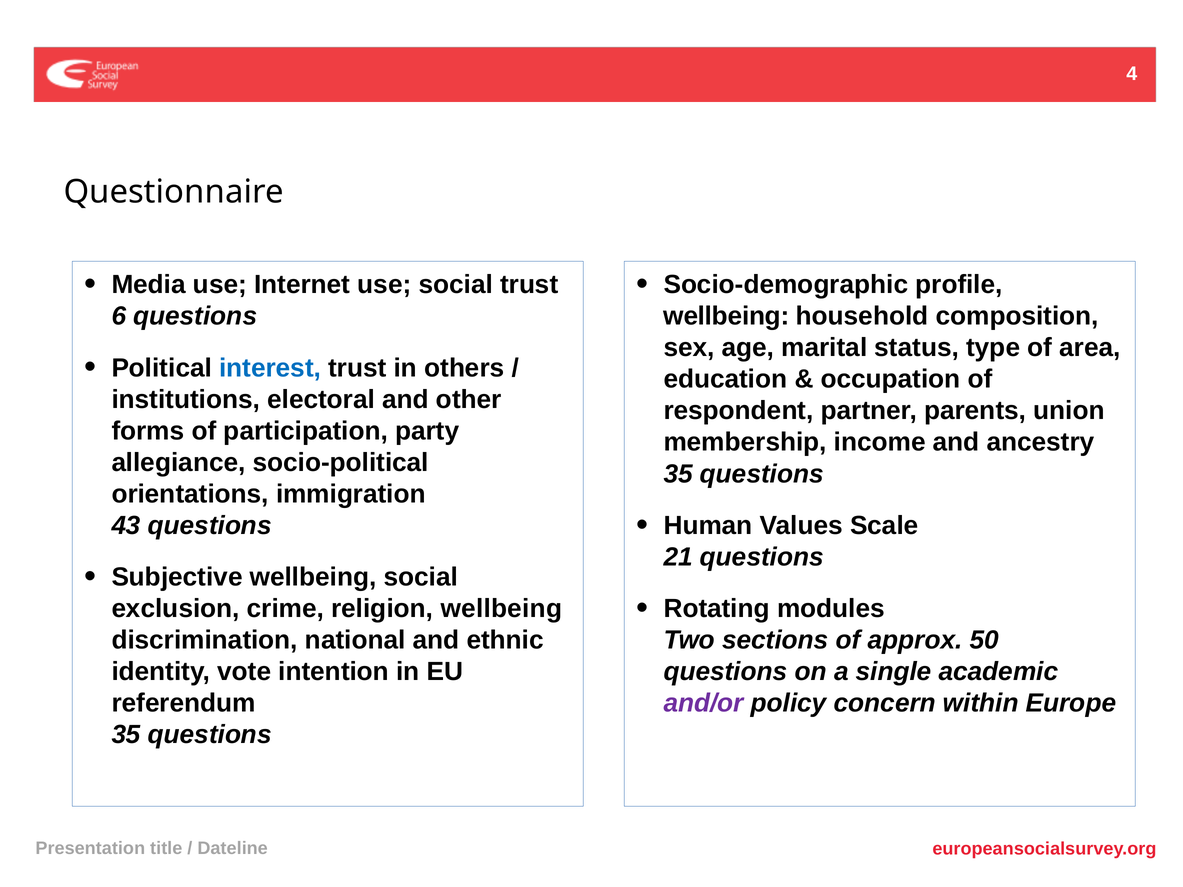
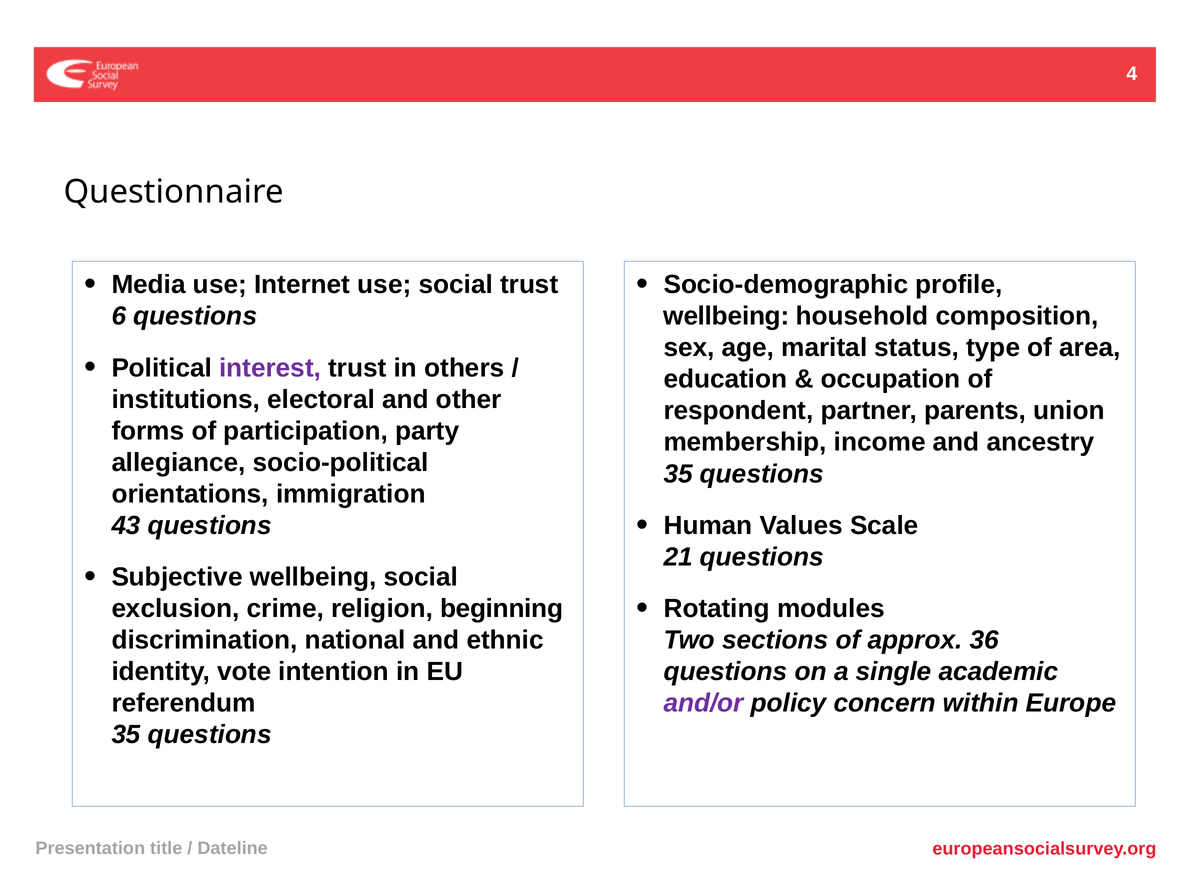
interest colour: blue -> purple (270, 368)
religion wellbeing: wellbeing -> beginning (502, 609)
50: 50 -> 36 (984, 640)
